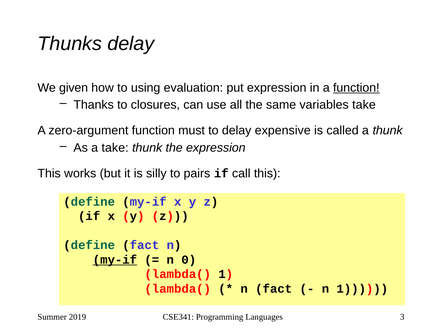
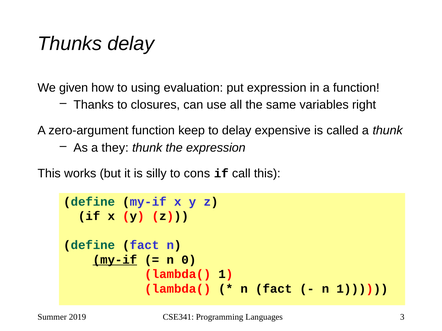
function underline: present -> none (356, 88)
variables take: take -> right (364, 105)
must: must -> keep (192, 131)
a take: take -> they (115, 148)
pairs: pairs -> cons (197, 174)
